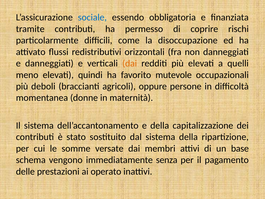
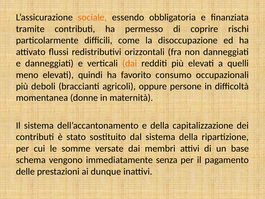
sociale colour: blue -> orange (92, 17)
mutevole: mutevole -> consumo (174, 75)
operato: operato -> dunque (106, 171)
